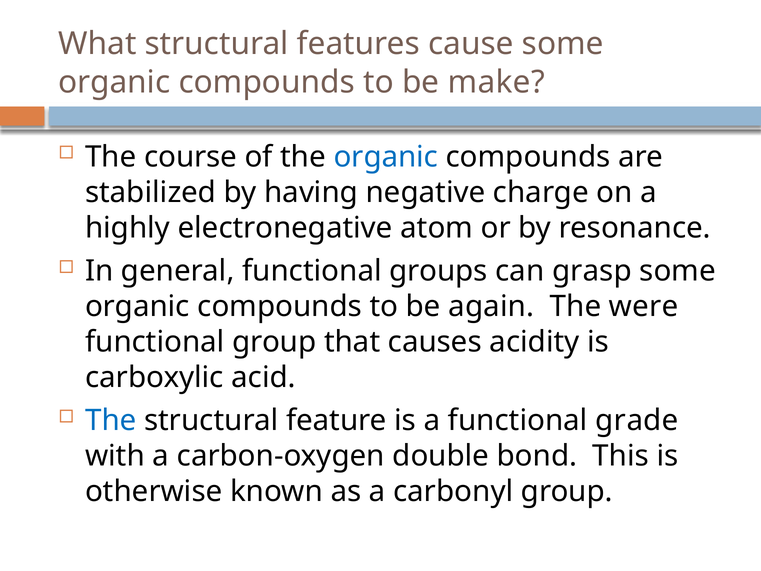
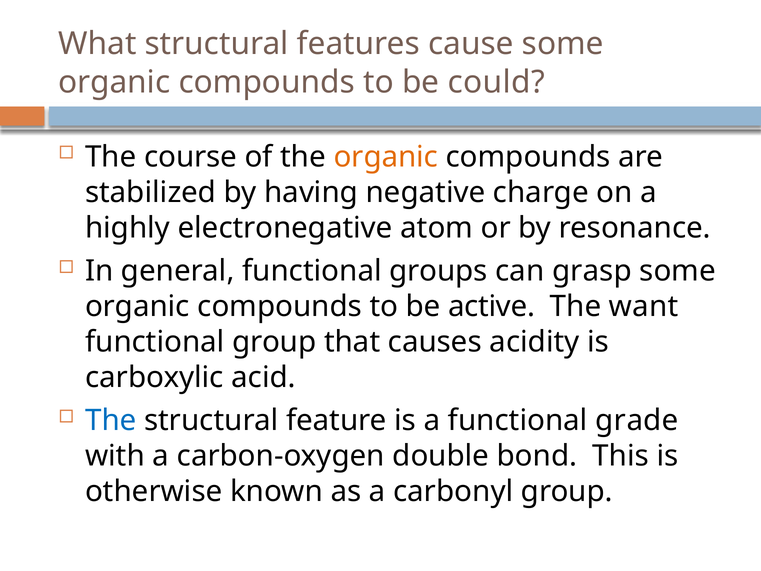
make: make -> could (496, 82)
organic colour: blue -> orange (386, 157)
again: again -> active (492, 306)
were: were -> want (644, 306)
